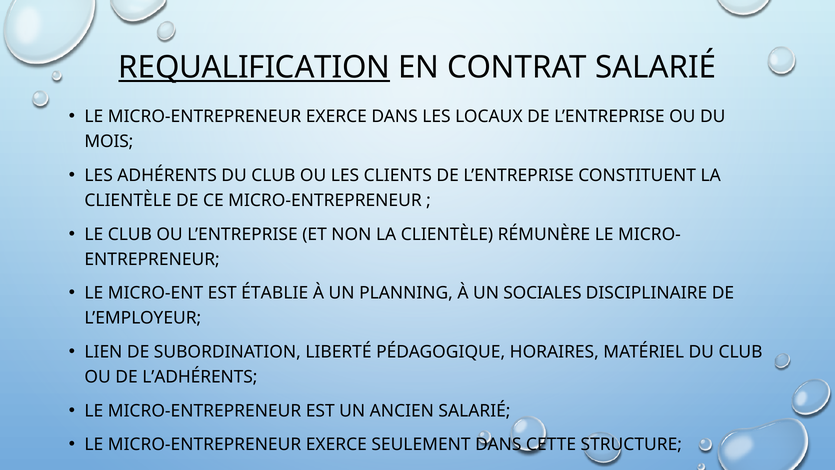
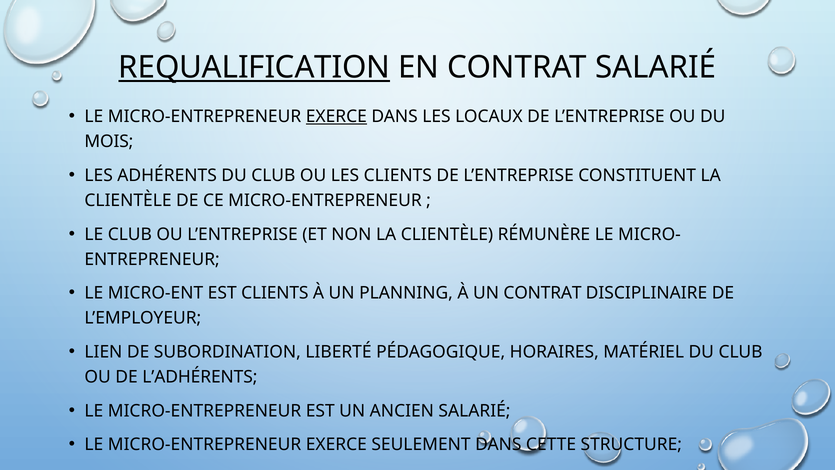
EXERCE underline: none -> present (336, 116)
EST ÉTABLIE: ÉTABLIE -> CLIENTS (275, 293)
UN SOCIALES: SOCIALES -> CONTRAT (543, 293)
